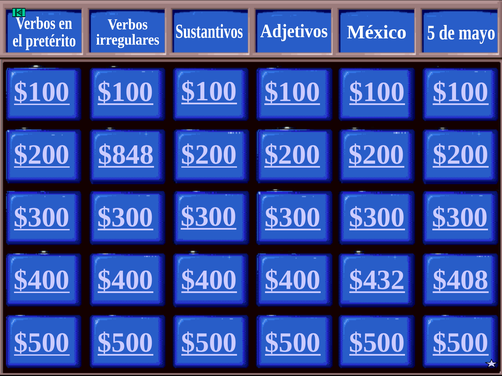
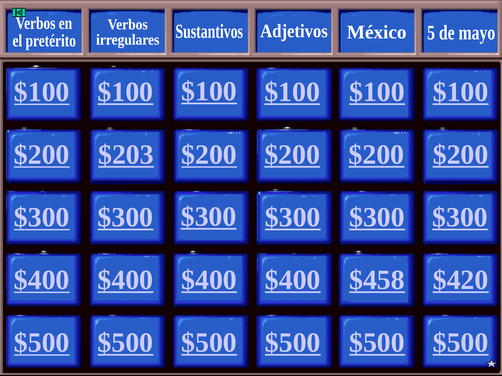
$848: $848 -> $203 (126, 155)
$432: $432 -> $458 (377, 280)
$408: $408 -> $420 (461, 280)
